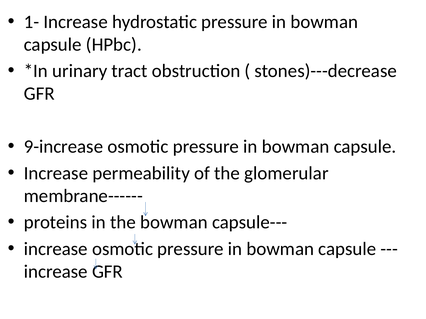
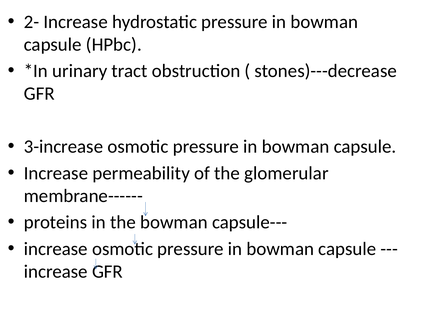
1-: 1- -> 2- (31, 22)
9-increase: 9-increase -> 3-increase (63, 147)
